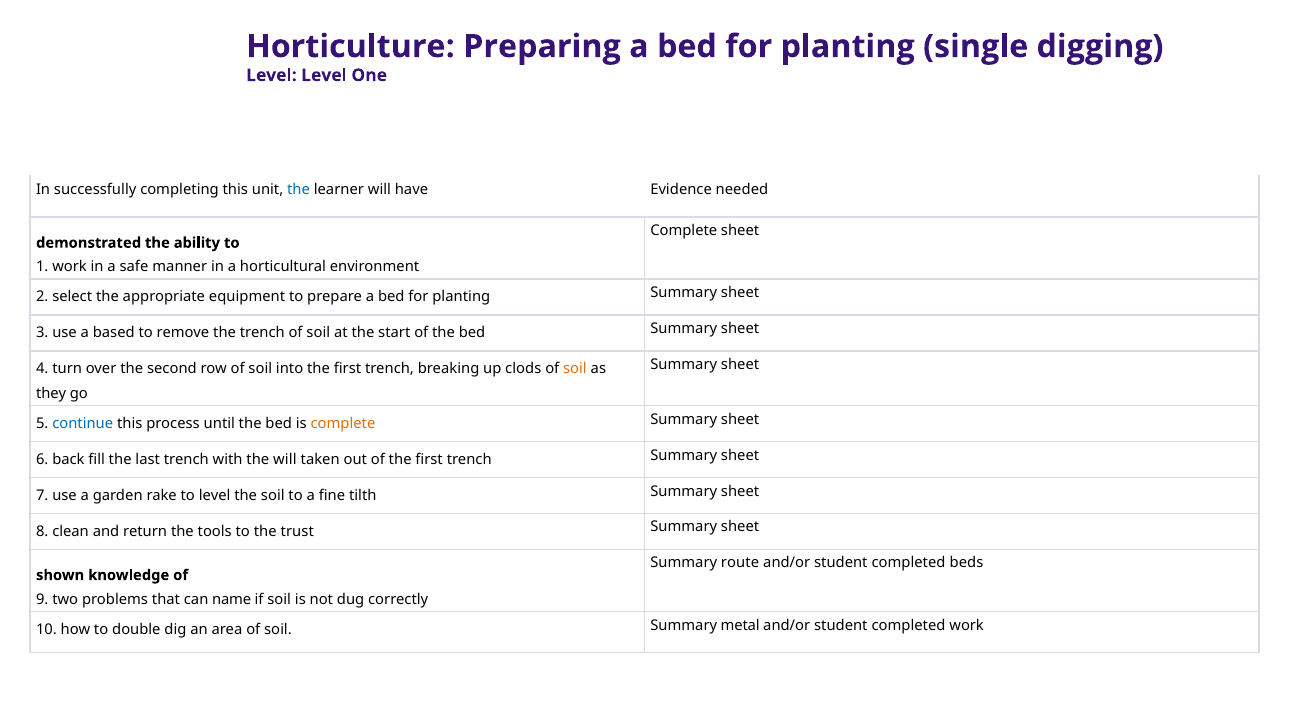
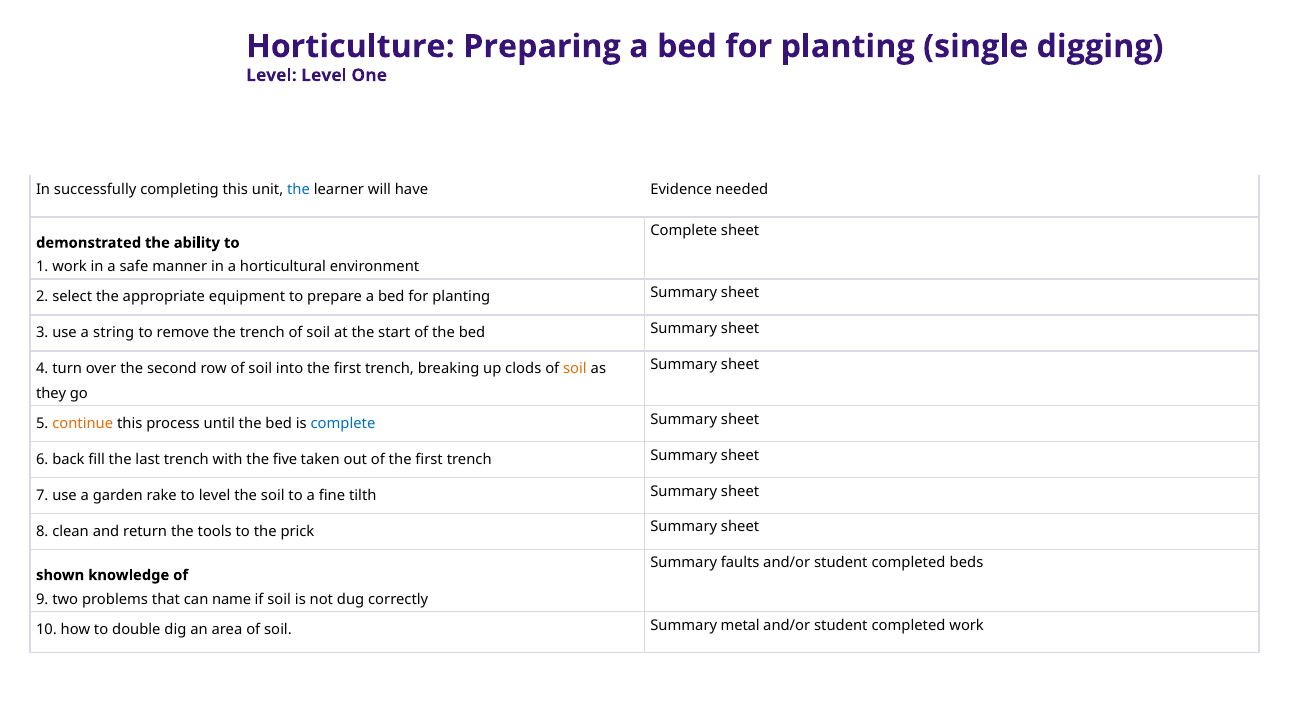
based: based -> string (114, 333)
continue colour: blue -> orange (83, 423)
complete colour: orange -> blue (343, 423)
the will: will -> five (285, 459)
trust: trust -> prick (297, 531)
route: route -> faults (740, 563)
